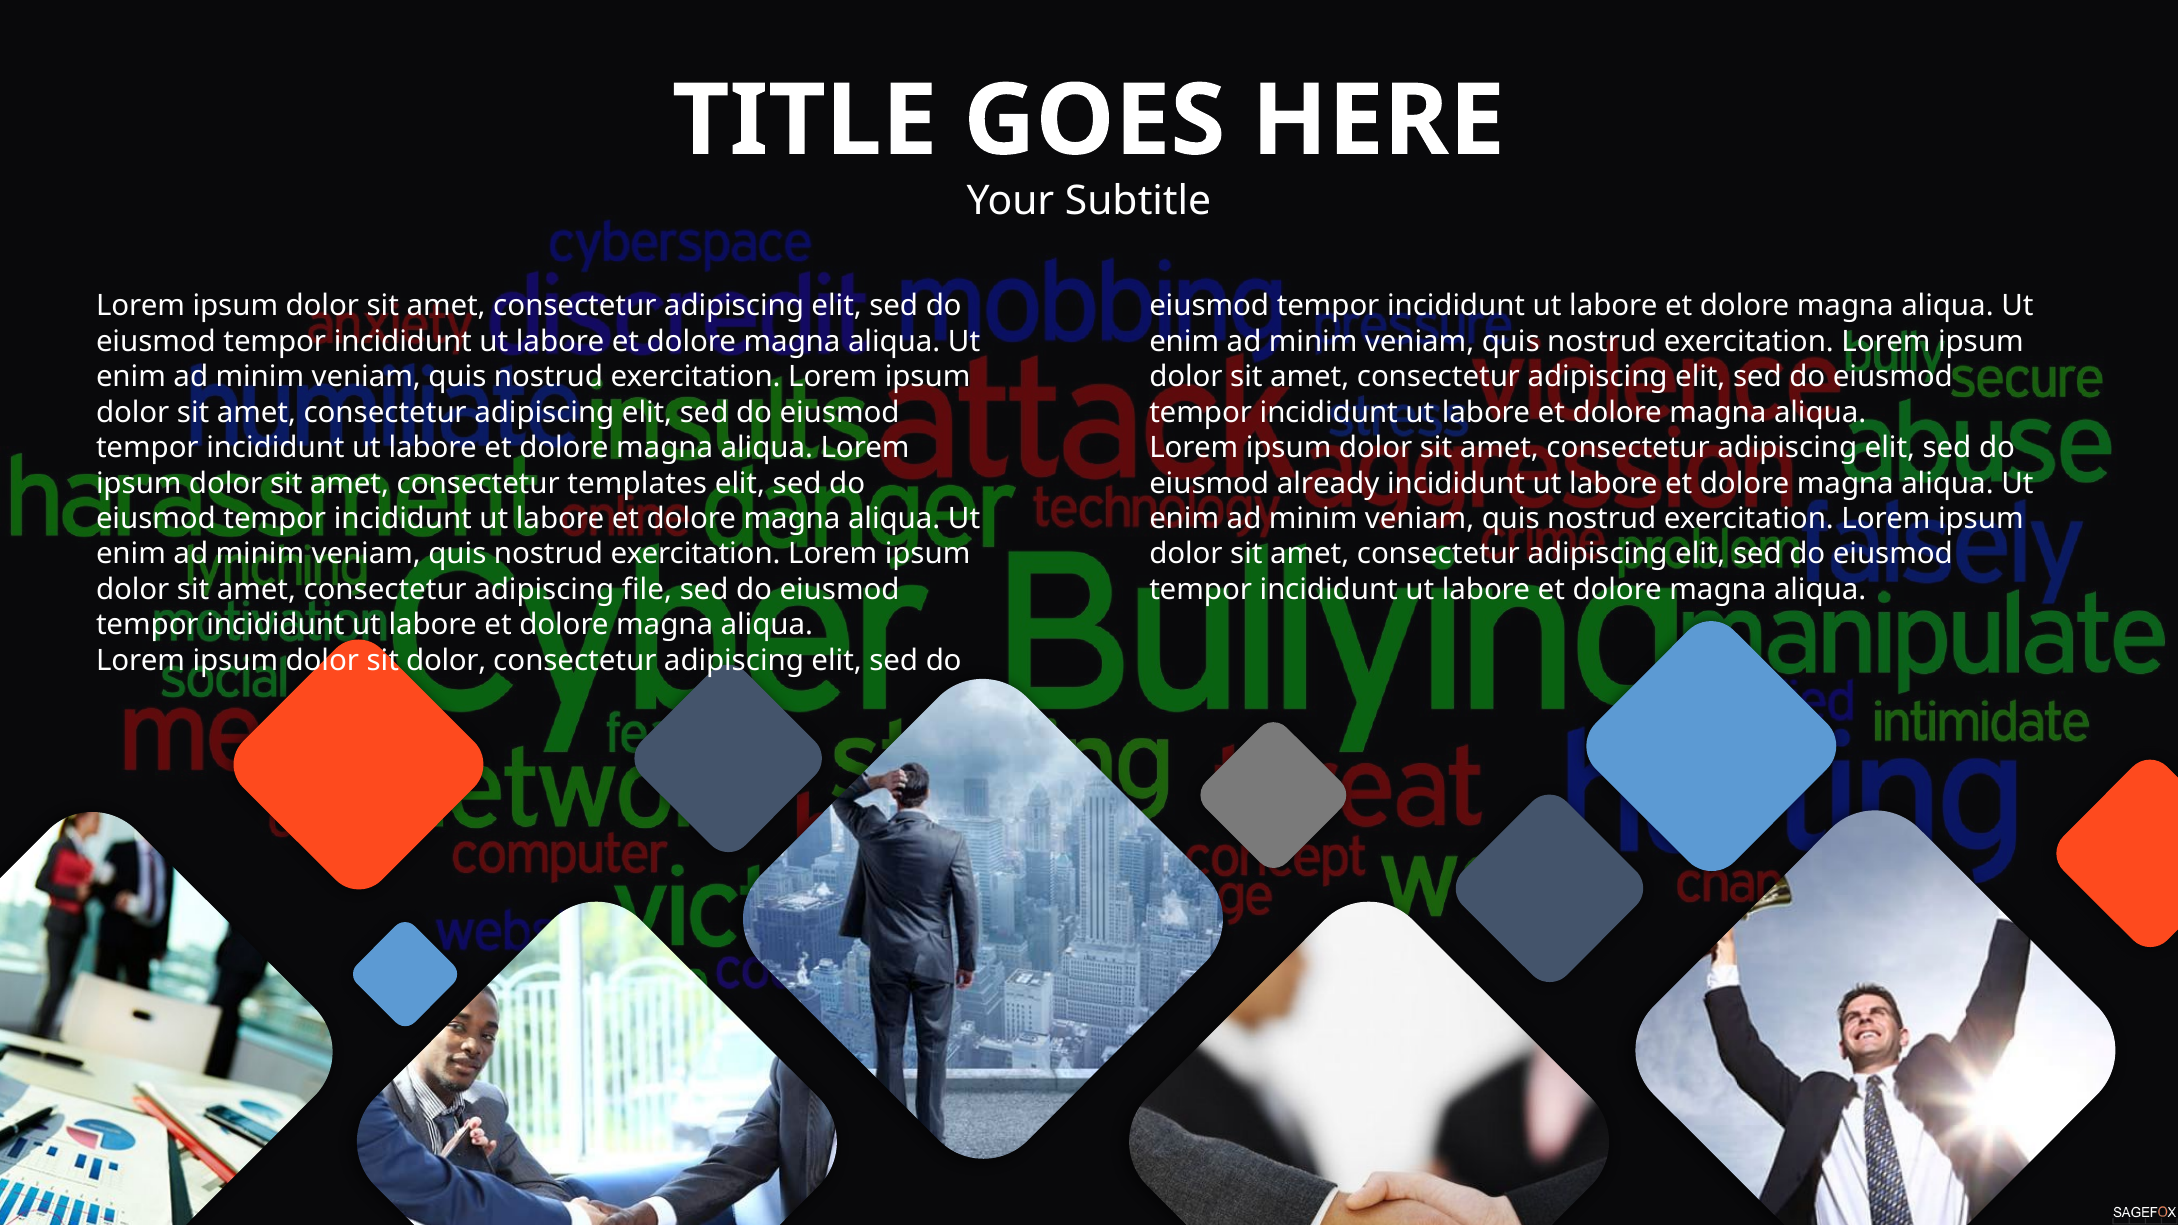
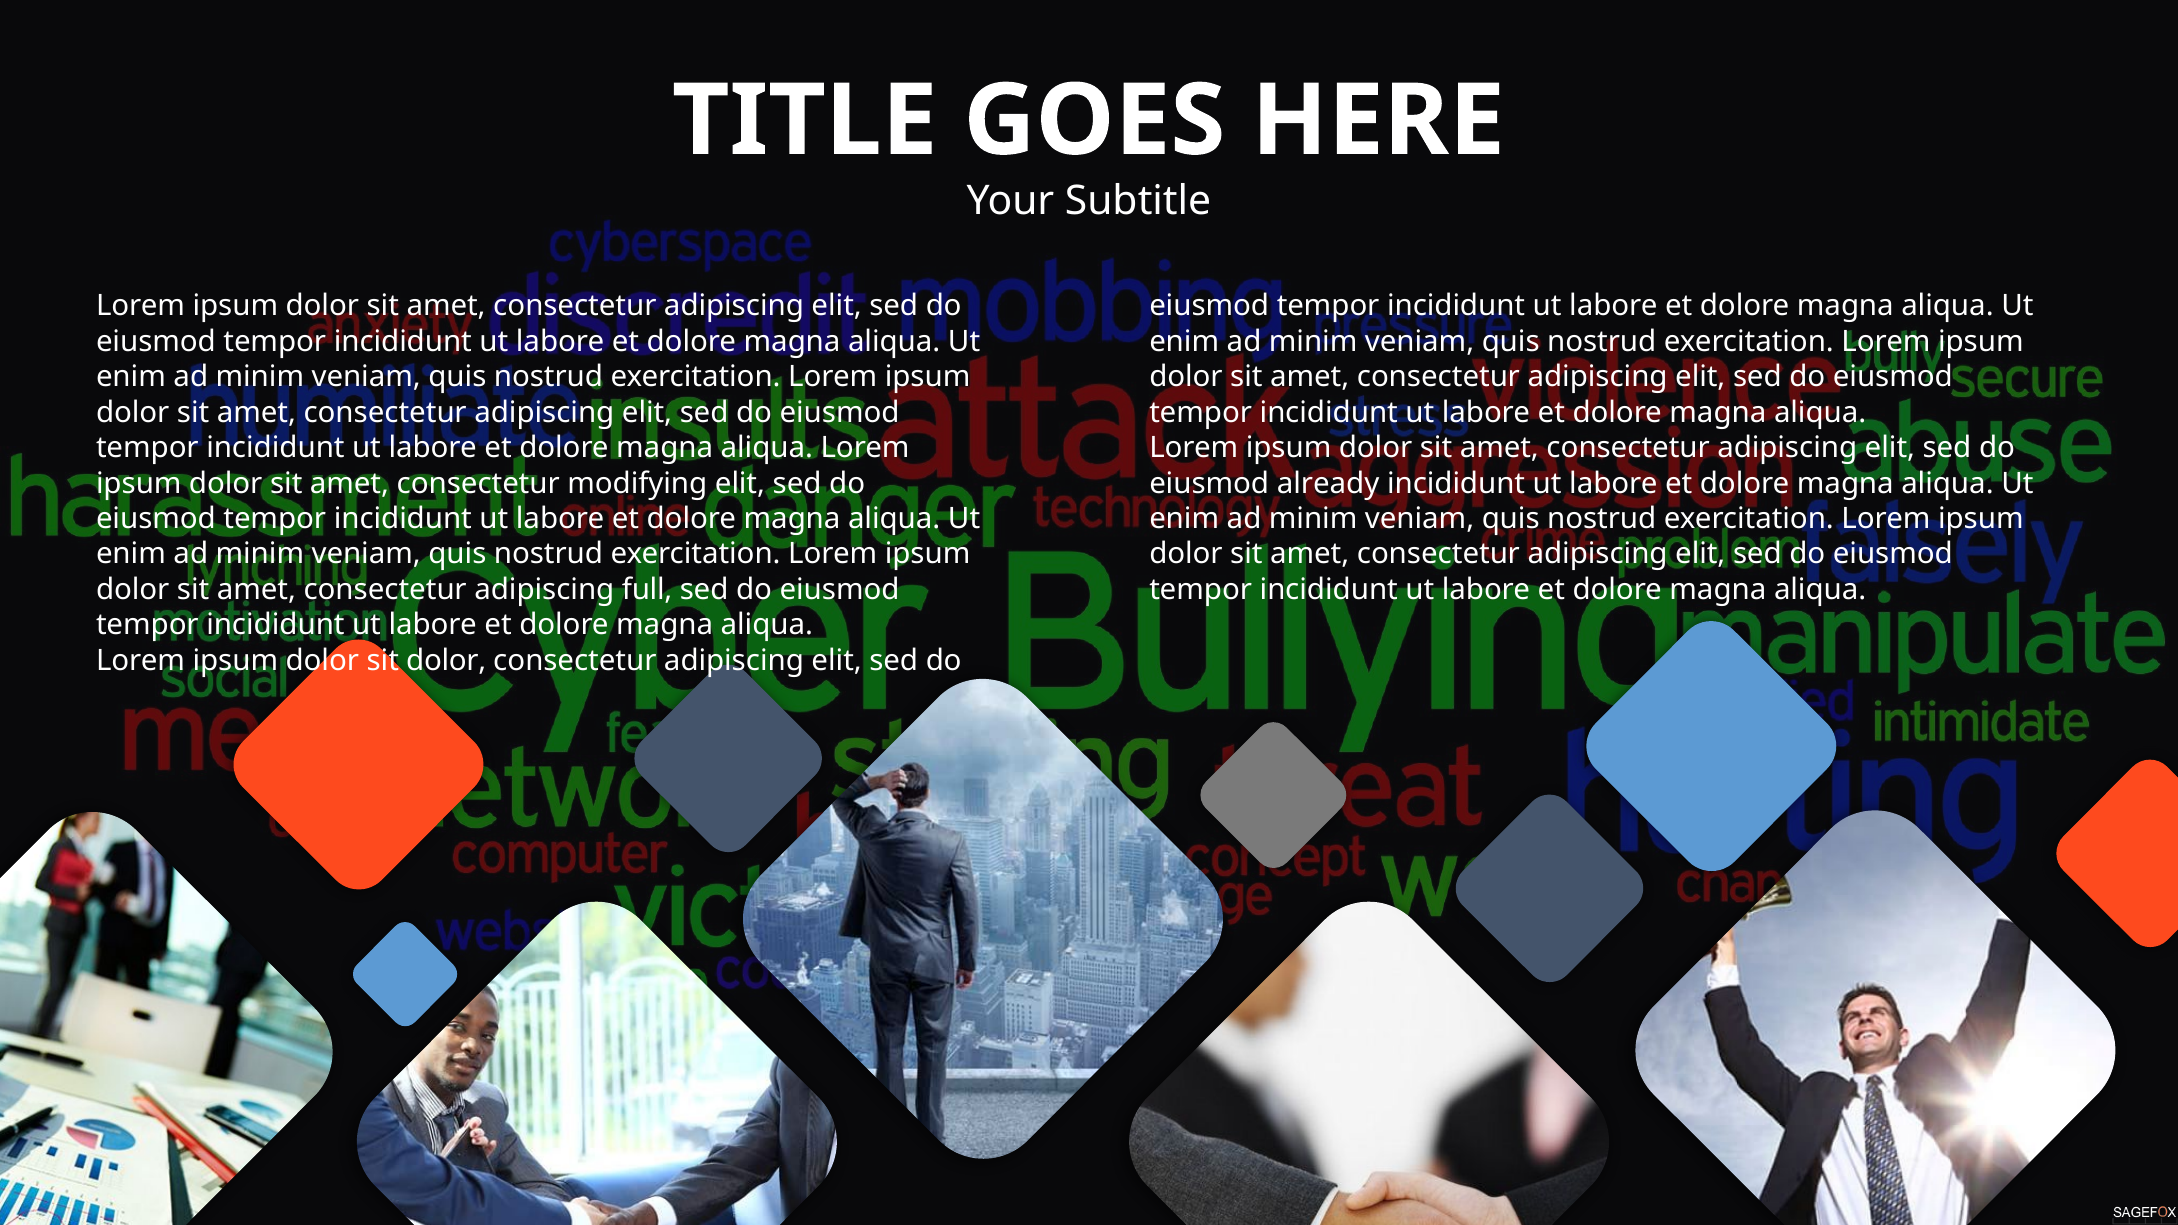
templates: templates -> modifying (637, 483)
file: file -> full (647, 590)
